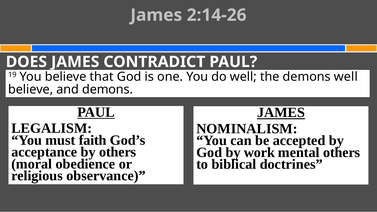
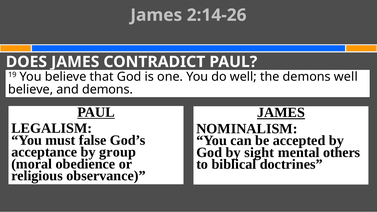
must faith: faith -> false (93, 140)
by others: others -> group (118, 152)
work: work -> sight (259, 152)
